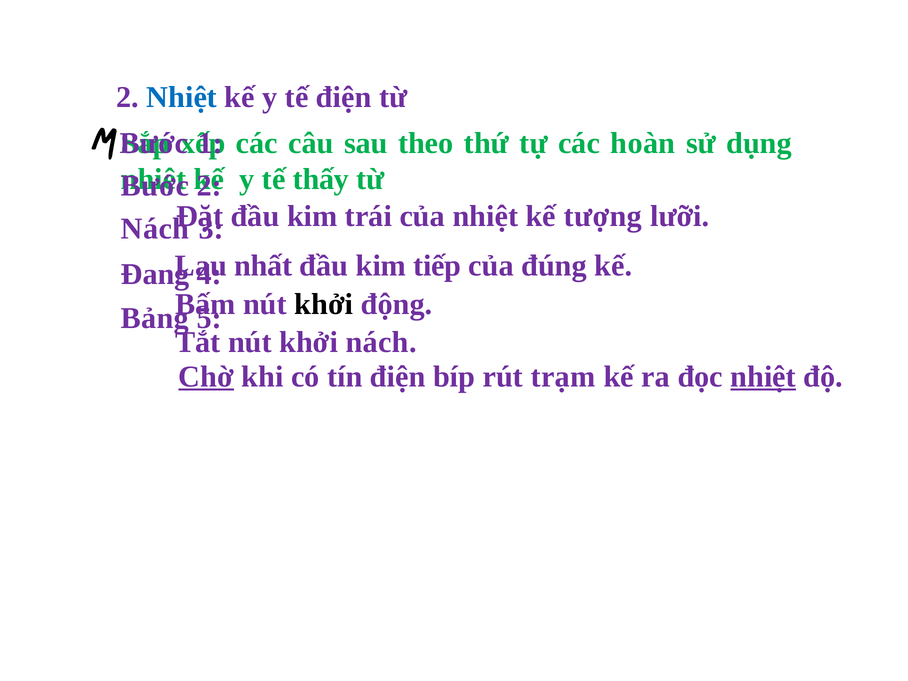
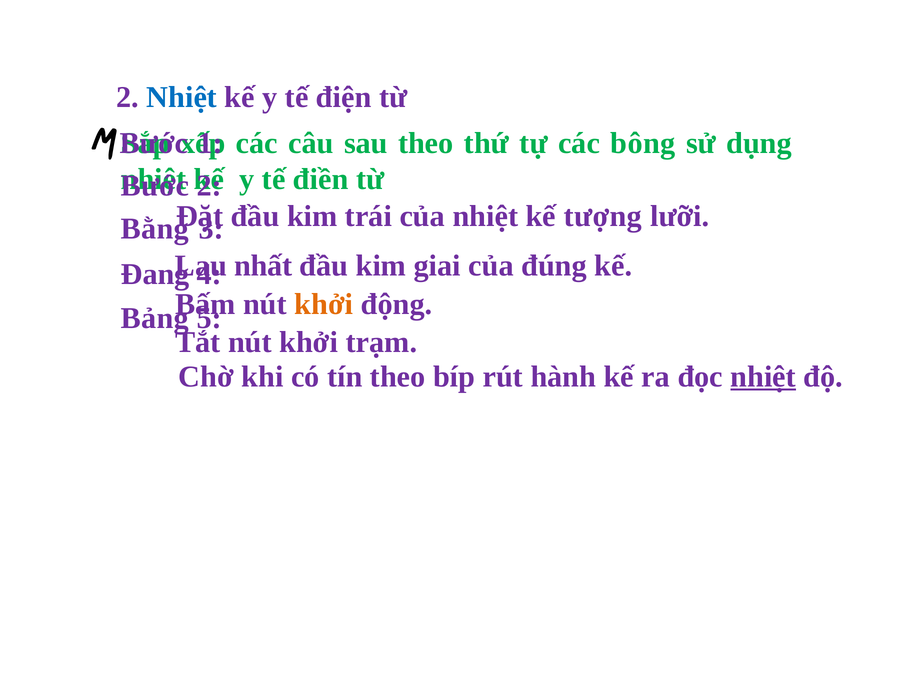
hoàn: hoàn -> bông (643, 143)
thấy: thấy -> điền (321, 179)
Nách: Nách -> Bằng (155, 229)
tiếp: tiếp -> giai (437, 266)
khởi colour: black -> orange (324, 304)
khởi nách: nách -> trạm (381, 342)
Chờ underline: present -> none (206, 377)
tín điện: điện -> theo (398, 377)
trạm: trạm -> hành (563, 377)
